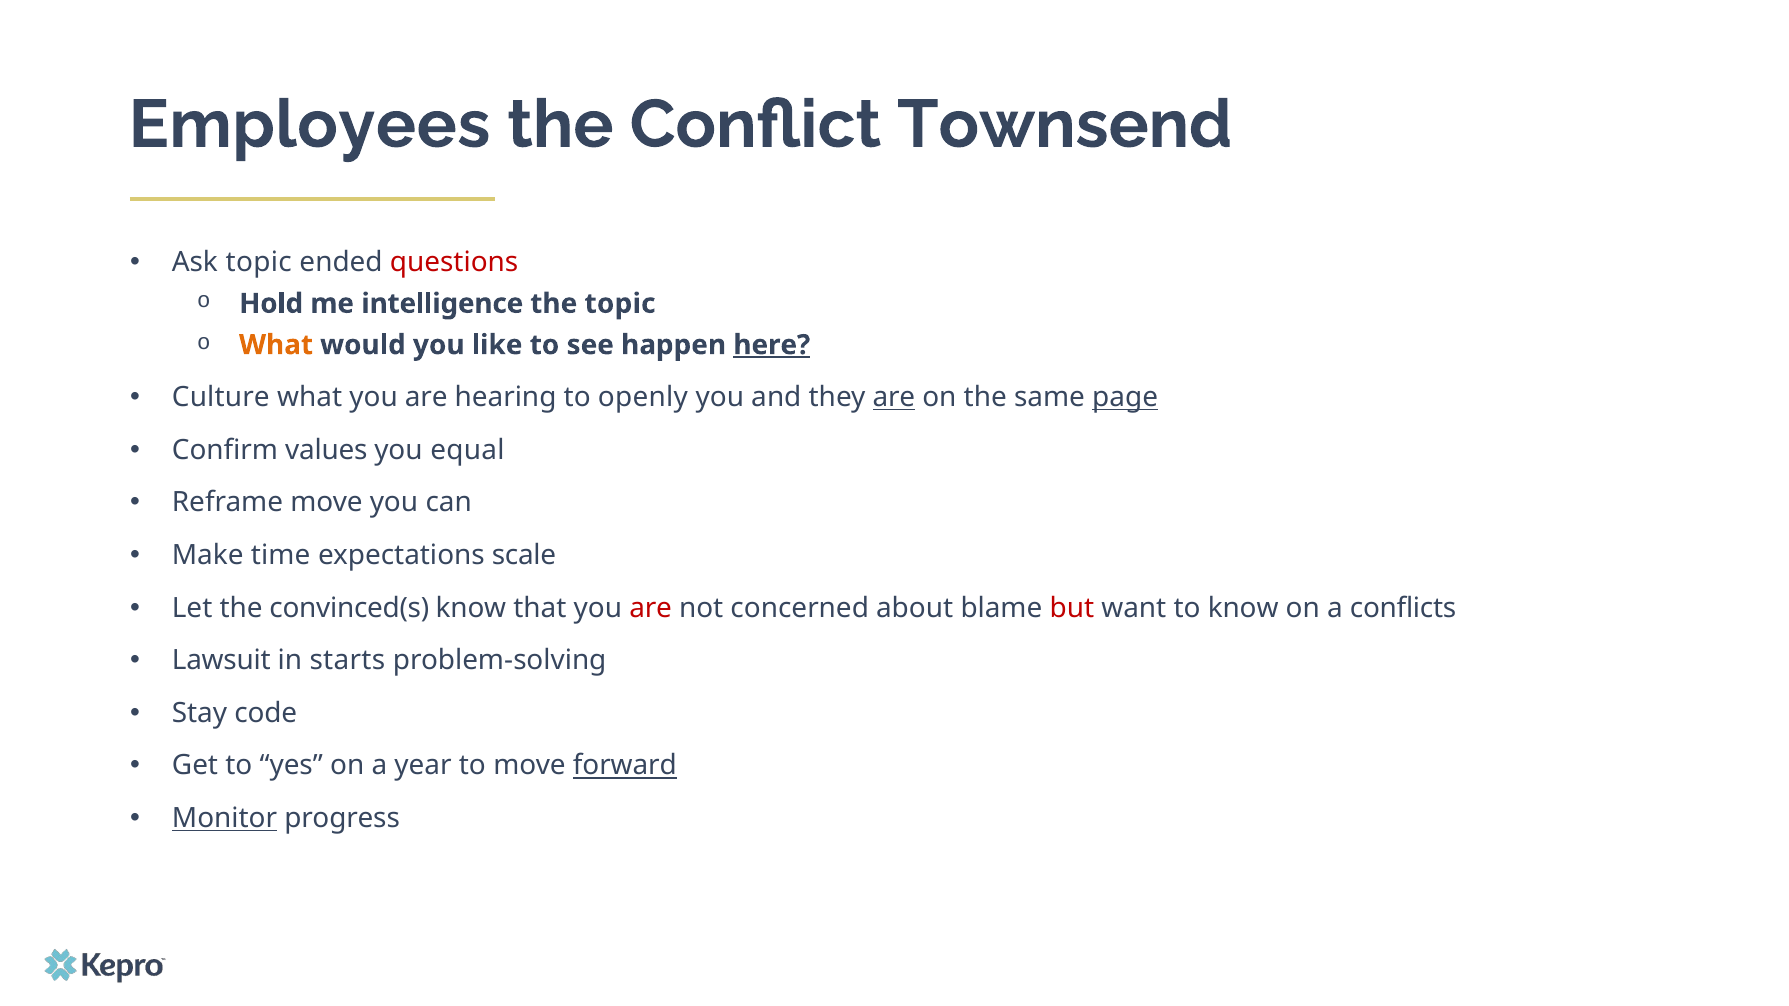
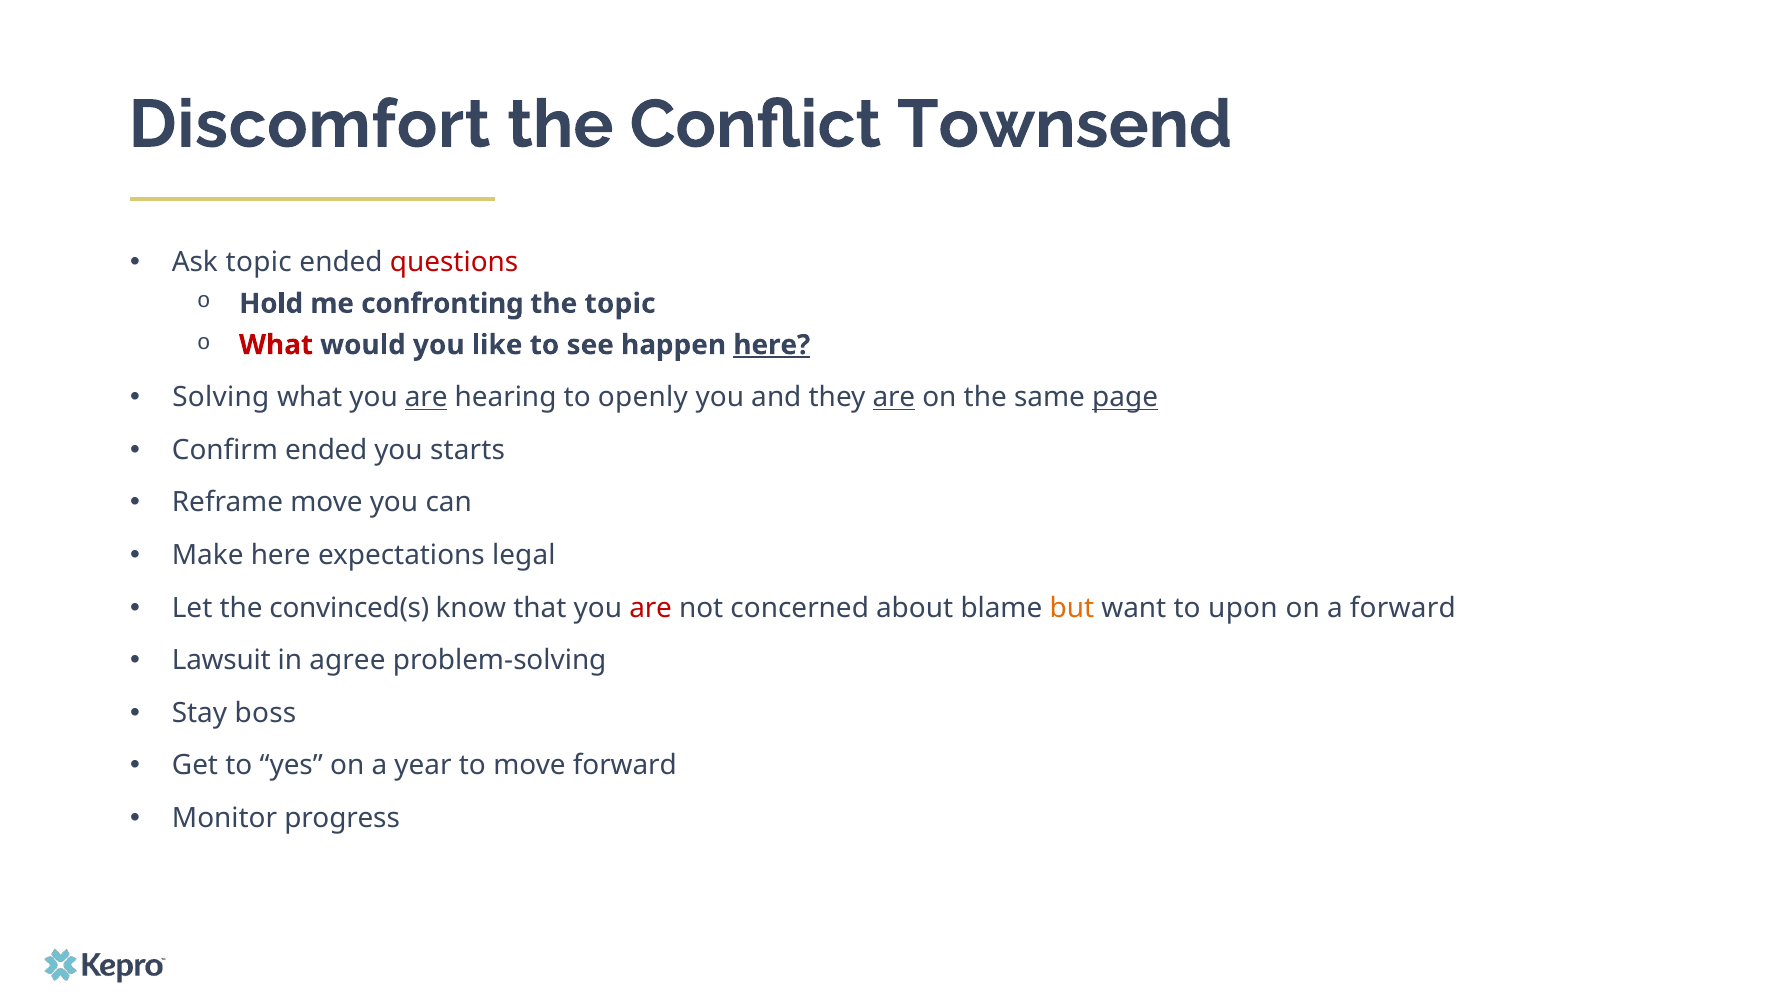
Employees: Employees -> Discomfort (309, 125)
intelligence: intelligence -> confronting (442, 304)
What colour: orange -> red (276, 345)
Culture: Culture -> Solving (221, 398)
are underline: none -> present (426, 398)
Confirm values: values -> ended (326, 450)
equal: equal -> starts (468, 450)
Make time: time -> here (281, 556)
scale: scale -> legal (524, 556)
but colour: red -> orange (1072, 608)
to know: know -> upon (1243, 608)
a conflicts: conflicts -> forward (1403, 608)
starts: starts -> agree (347, 661)
code: code -> boss (265, 713)
forward underline: present -> none (625, 766)
Monitor underline: present -> none (225, 819)
